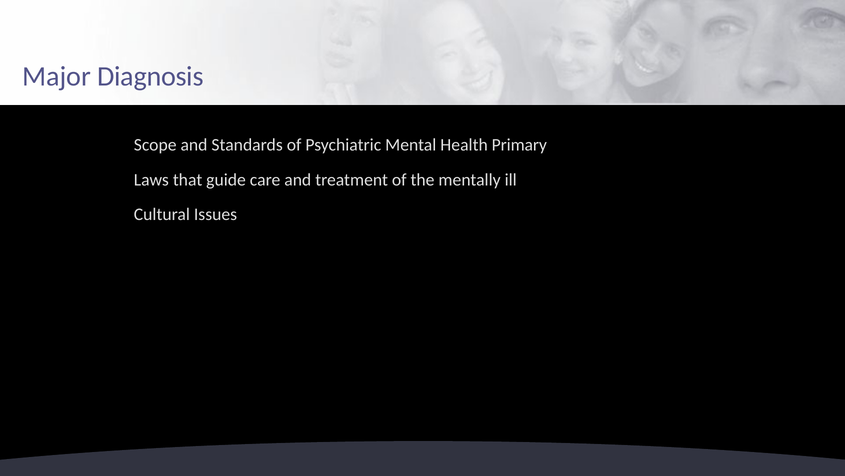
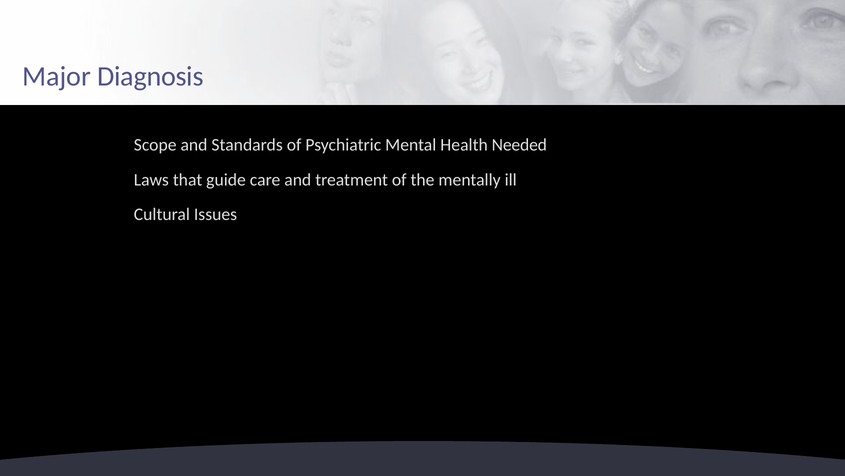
Primary: Primary -> Needed (519, 145)
